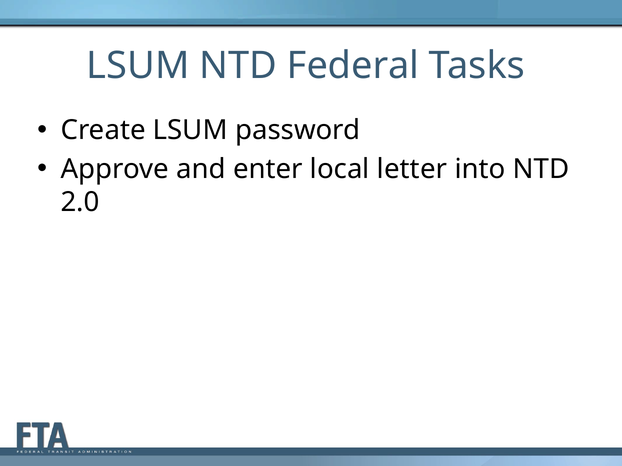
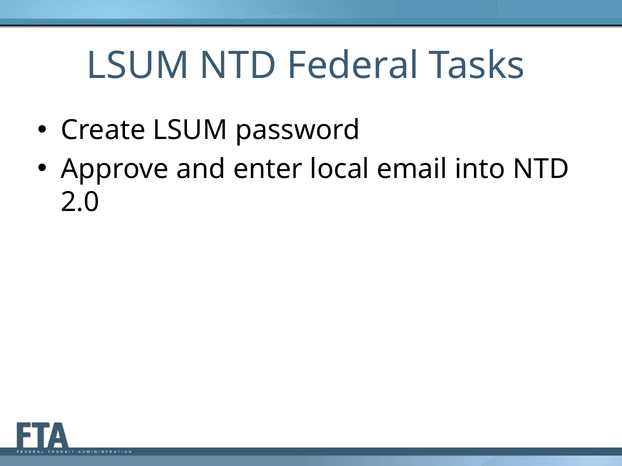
letter: letter -> email (412, 169)
